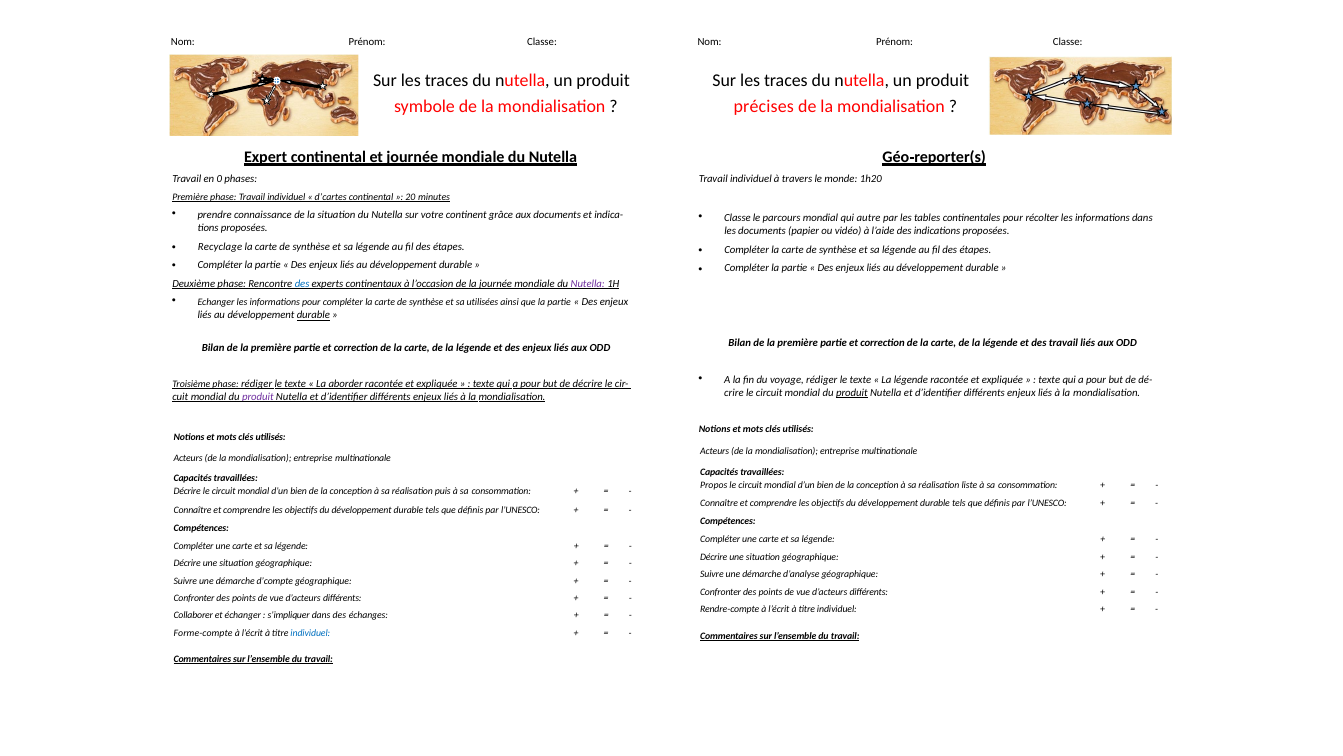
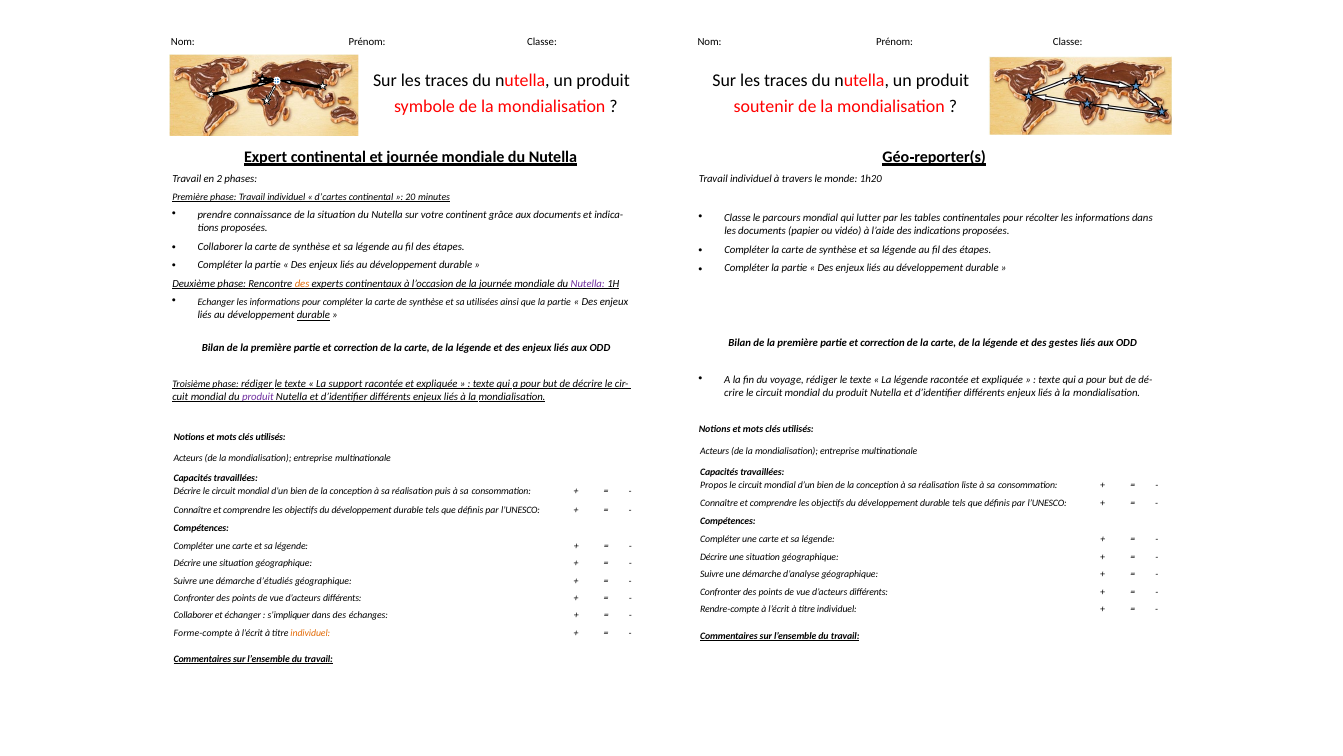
précises: précises -> soutenir (764, 107)
0: 0 -> 2 (219, 179)
autre: autre -> lutter (869, 218)
Recyclage: Recyclage -> Collaborer (220, 246)
des colour: blue -> orange (302, 284)
des travail: travail -> gestes (1063, 343)
aborder: aborder -> support (346, 384)
produit underline: present -> none (852, 392)
d’compte: d’compte -> d’étudiés (275, 580)
individuel colour: blue -> orange (310, 633)
